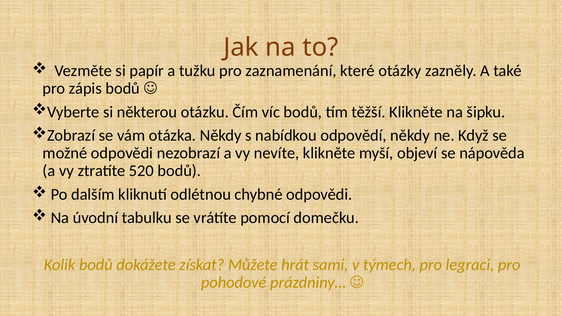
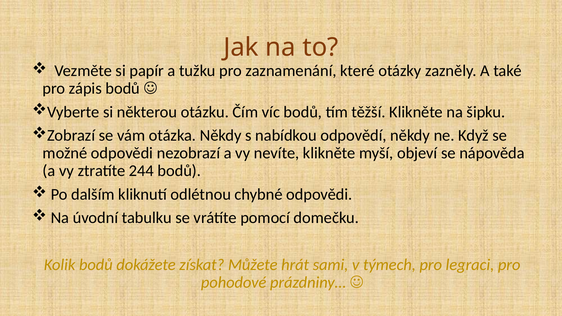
520: 520 -> 244 (141, 171)
